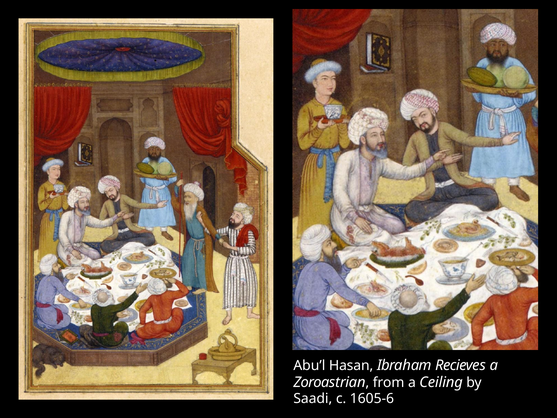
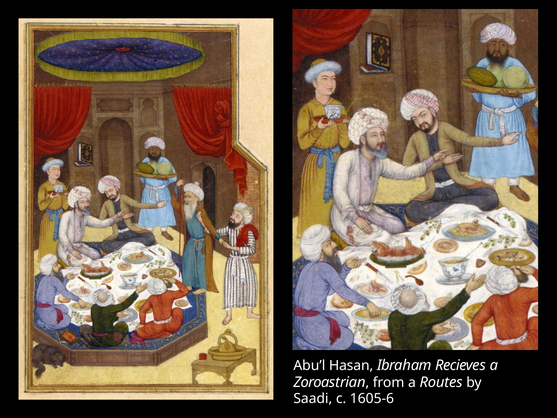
Ceiling: Ceiling -> Routes (441, 382)
